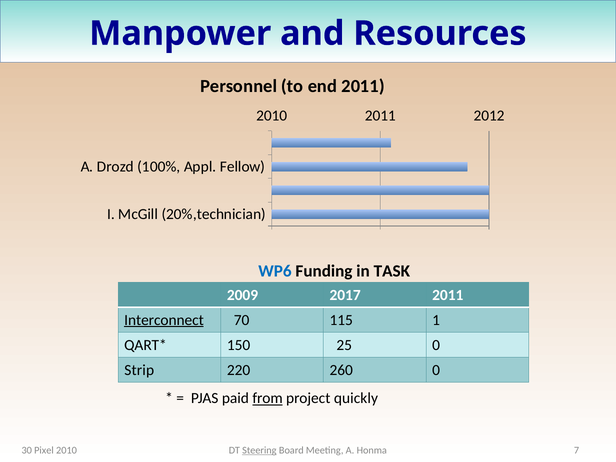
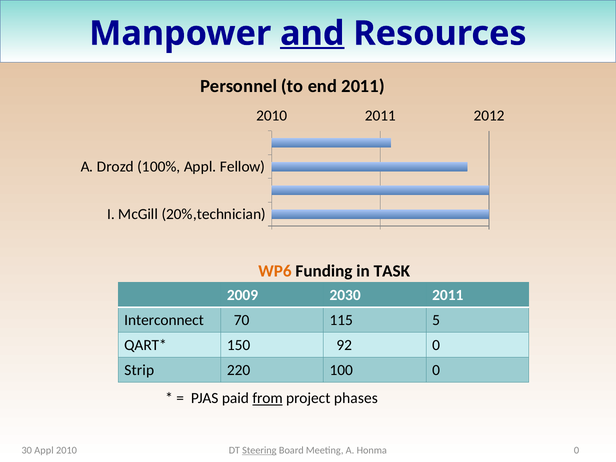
and underline: none -> present (312, 33)
WP6 colour: blue -> orange (275, 271)
2017: 2017 -> 2030 (345, 295)
Interconnect underline: present -> none (164, 320)
1: 1 -> 5 (436, 320)
25: 25 -> 92 (344, 345)
260: 260 -> 100 (341, 370)
quickly: quickly -> phases (356, 398)
Honma 7: 7 -> 0 (576, 450)
30 Pixel: Pixel -> Appl (44, 450)
